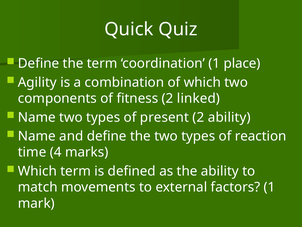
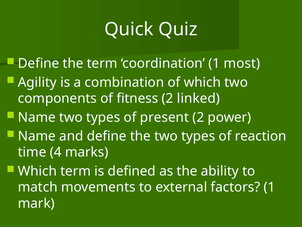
place: place -> most (242, 63)
2 ability: ability -> power (229, 117)
